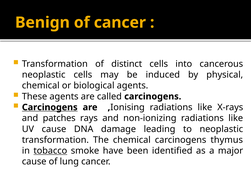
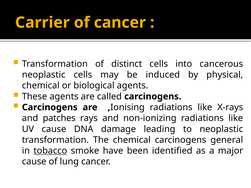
Benign: Benign -> Carrier (42, 23)
Carcinogens underline: present -> none (50, 107)
thymus: thymus -> general (227, 140)
